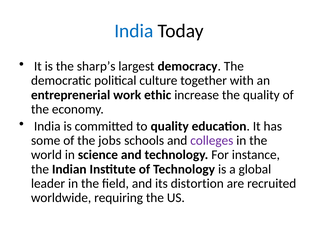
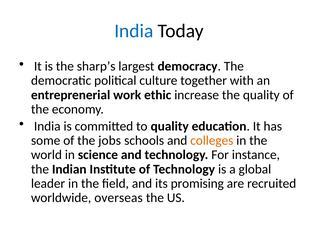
colleges colour: purple -> orange (212, 140)
distortion: distortion -> promising (197, 183)
requiring: requiring -> overseas (119, 197)
